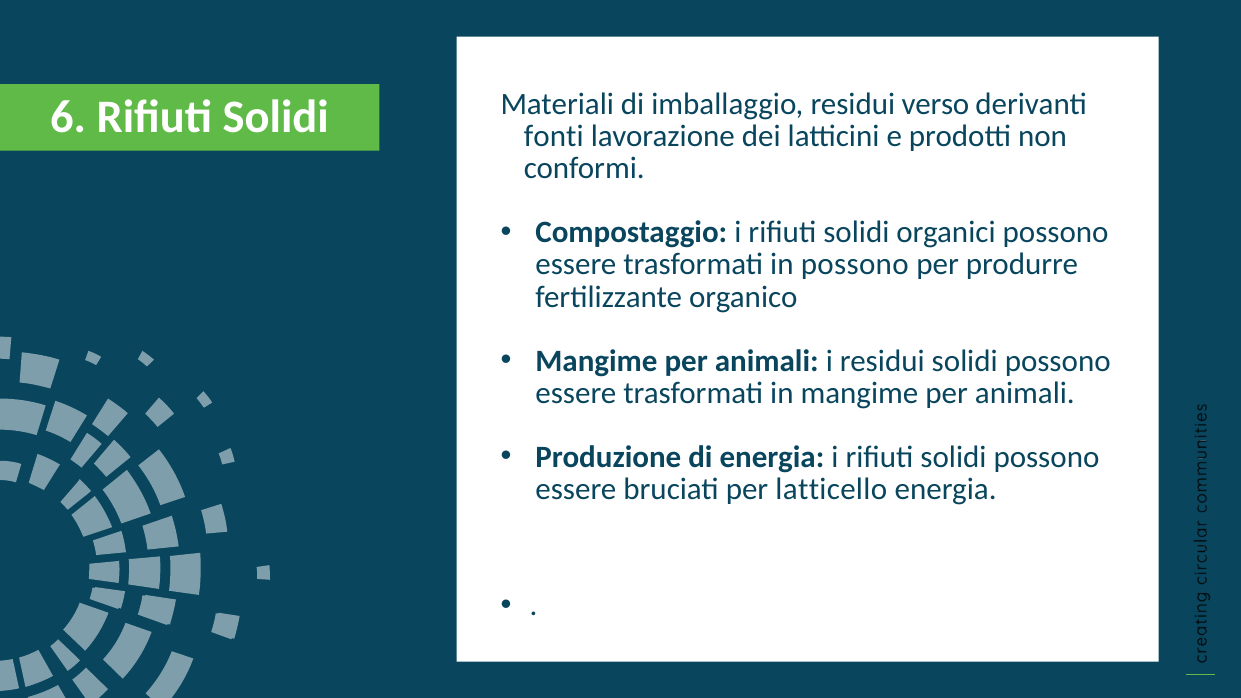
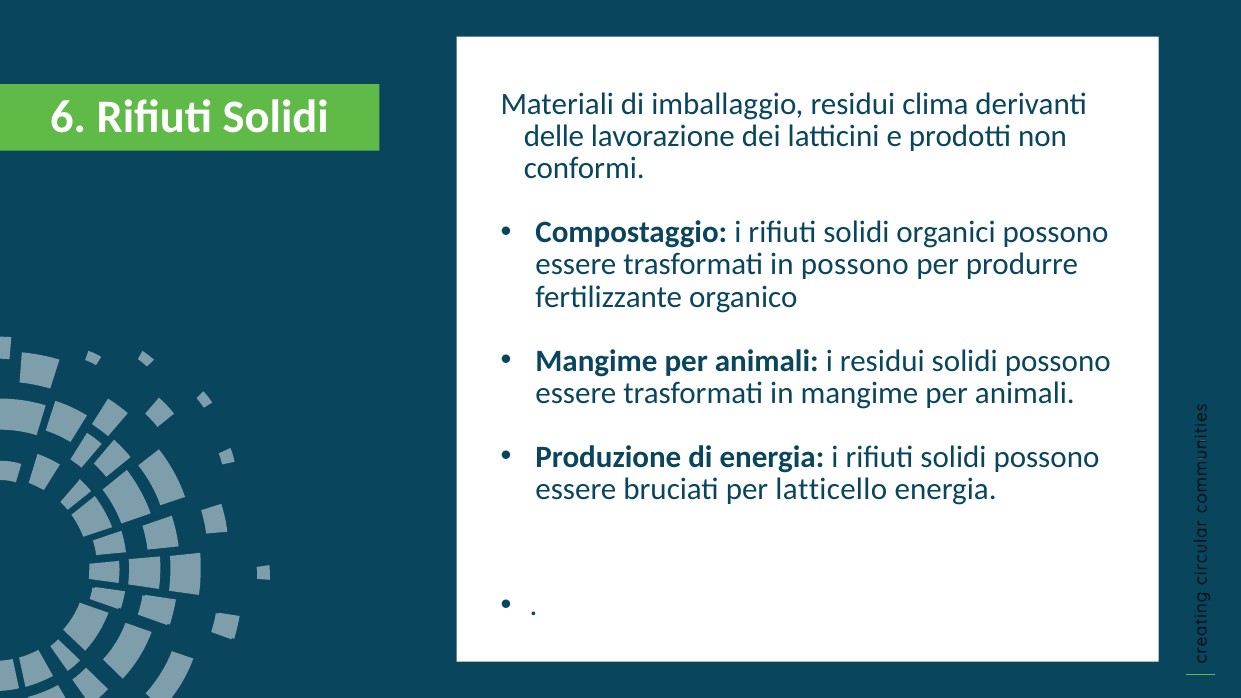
verso: verso -> clima (935, 104)
fonti: fonti -> delle (554, 137)
